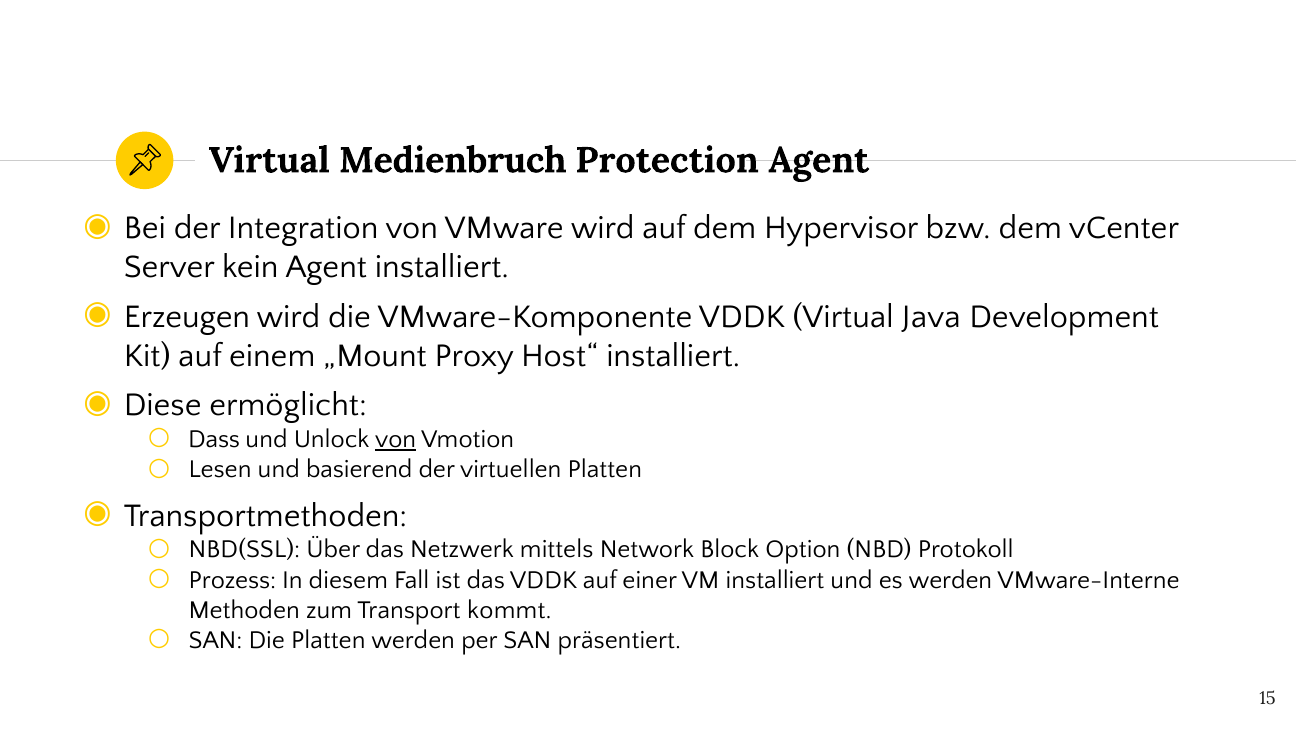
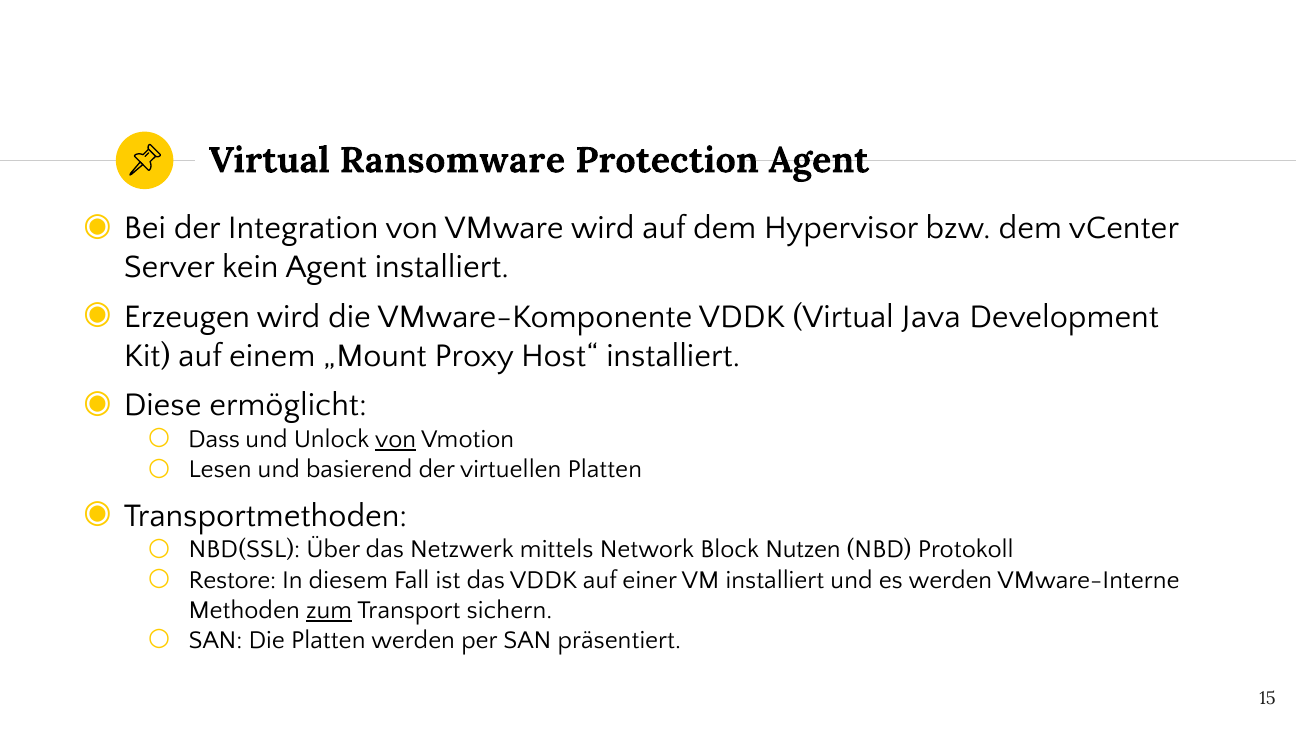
Medienbruch: Medienbruch -> Ransomware (452, 160)
Option: Option -> Nutzen (803, 549)
Prozess: Prozess -> Restore (232, 580)
zum underline: none -> present (329, 610)
kommt: kommt -> sichern (509, 610)
